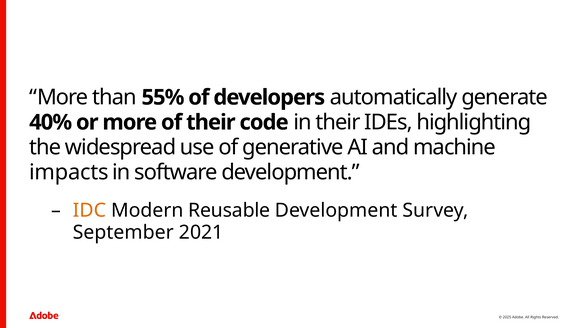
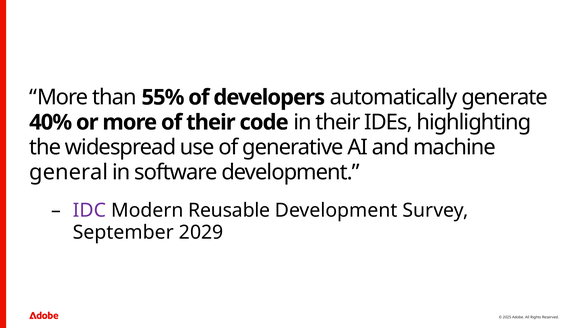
impacts: impacts -> general (69, 172)
IDC colour: orange -> purple (90, 211)
2021: 2021 -> 2029 (201, 233)
